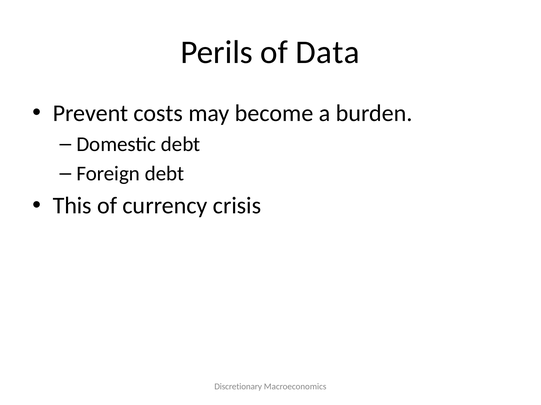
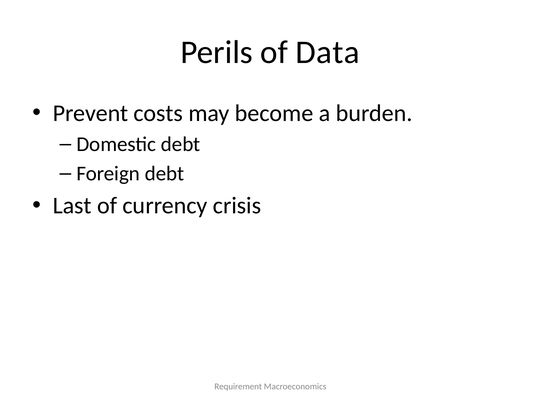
This: This -> Last (72, 206)
Discretionary: Discretionary -> Requirement (238, 387)
